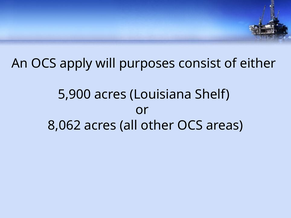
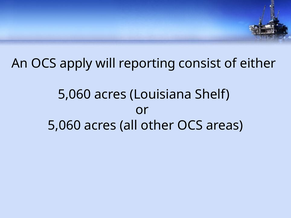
purposes: purposes -> reporting (147, 63)
5,900: 5,900 -> 5,060 (74, 94)
8,062: 8,062 -> 5,060 (64, 126)
